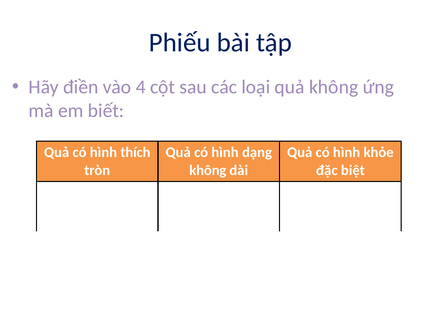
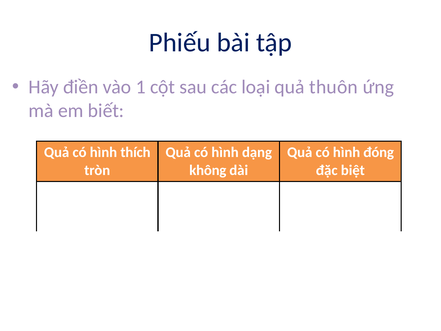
4: 4 -> 1 (141, 87)
quả không: không -> thuôn (334, 87)
khỏe: khỏe -> đóng (379, 152)
